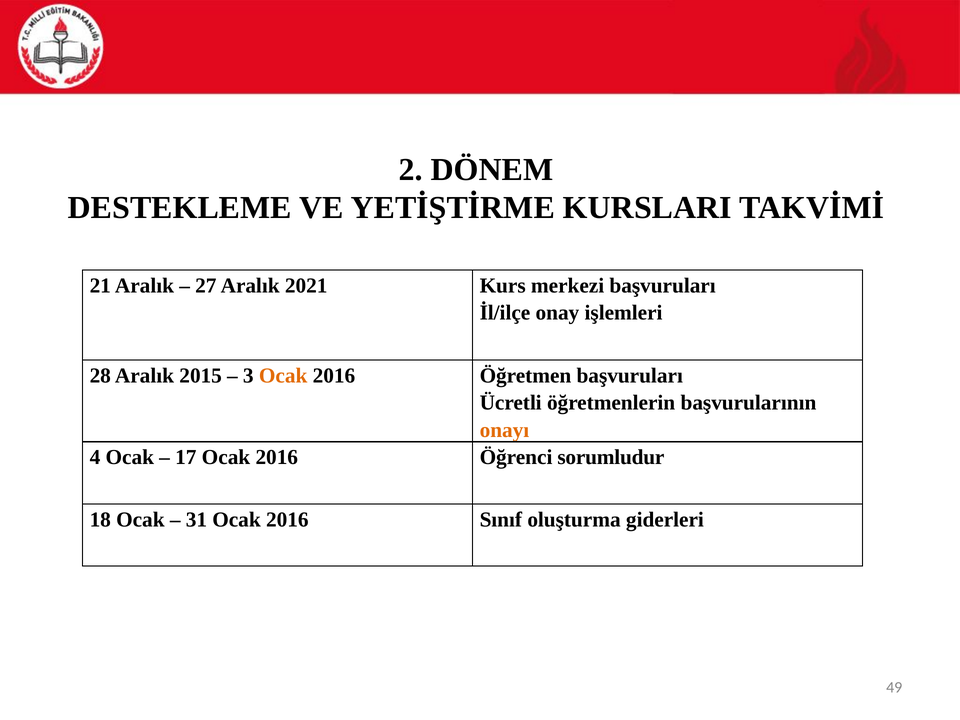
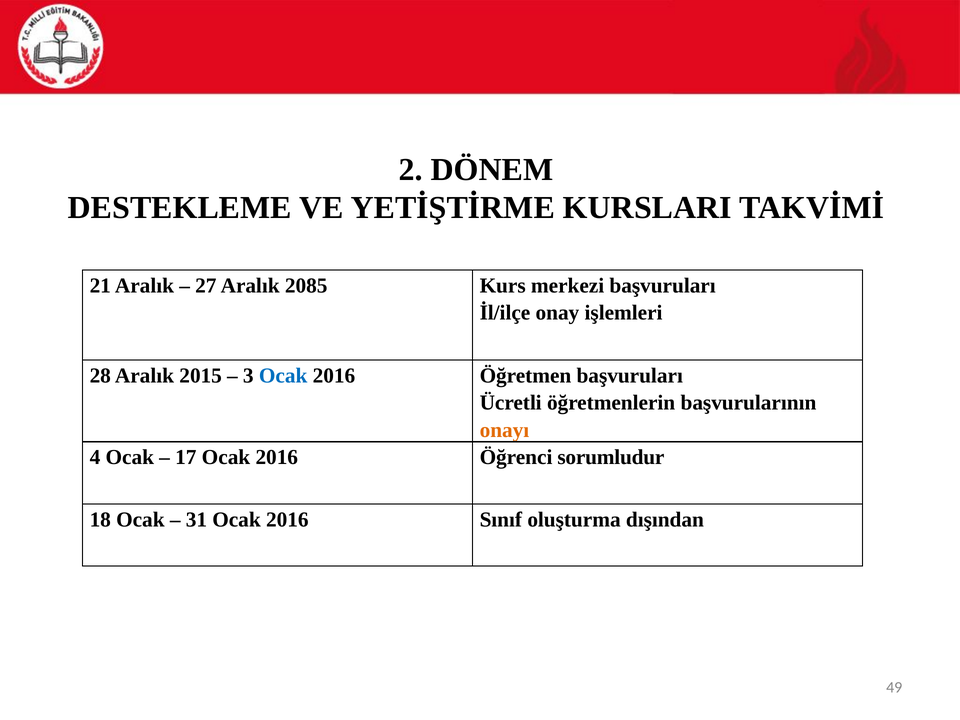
2021: 2021 -> 2085 (306, 286)
Ocak colour: orange -> blue (283, 376)
giderleri: giderleri -> dışından (665, 519)
